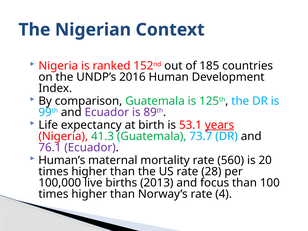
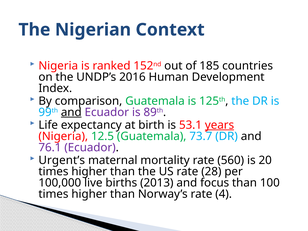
and underline: none -> present (71, 112)
41.3: 41.3 -> 12.5 (103, 136)
Human’s: Human’s -> Urgent’s (62, 160)
